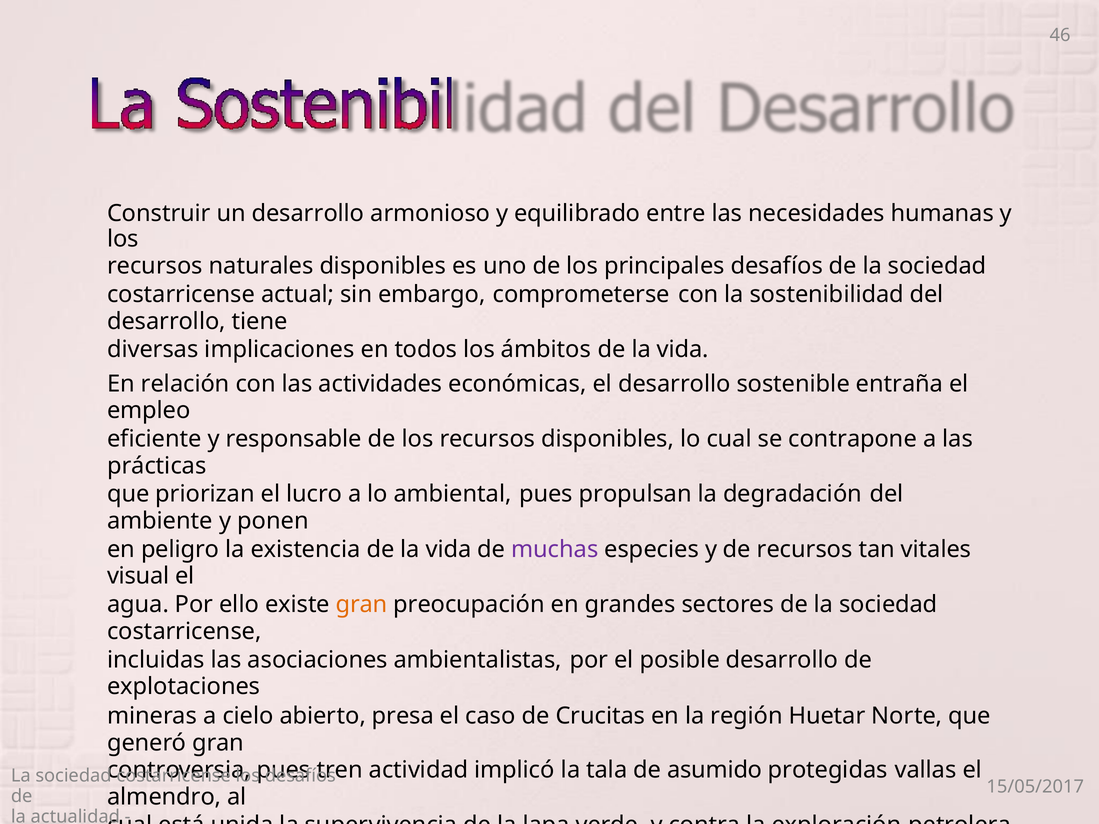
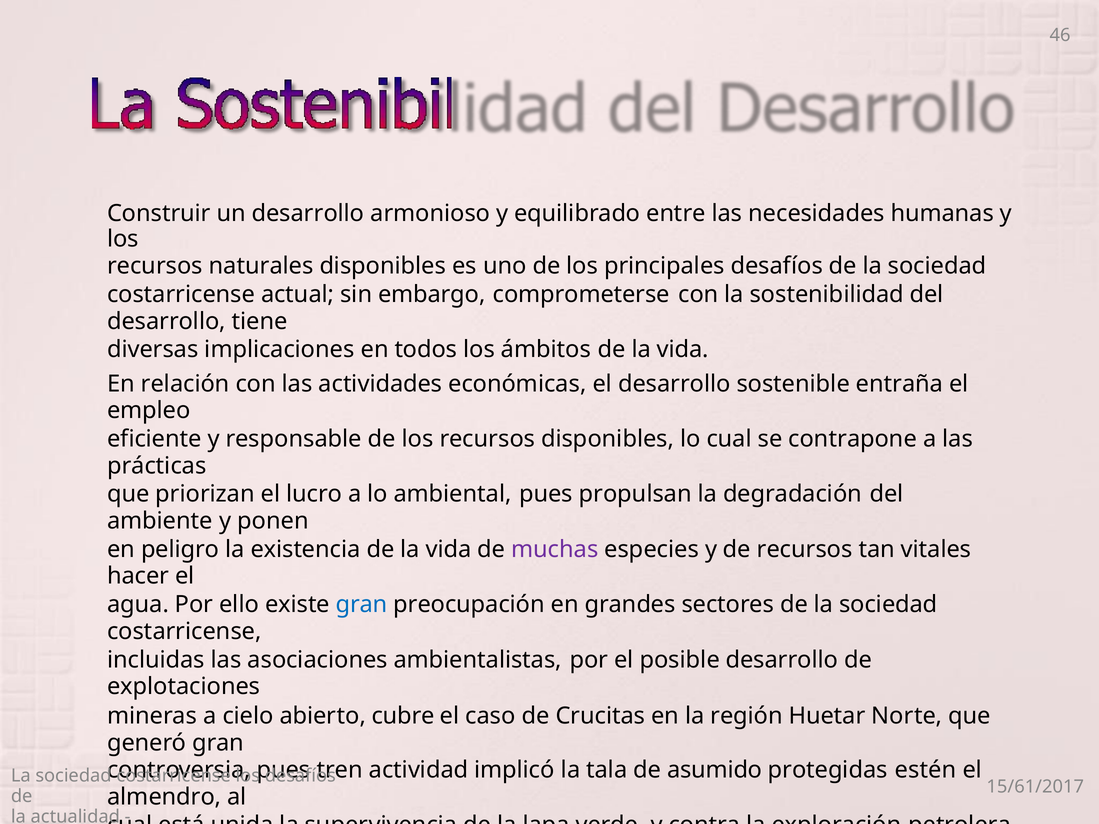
visual: visual -> hacer (138, 576)
gran colour: orange -> blue (362, 605)
presa: presa -> cubre (403, 716)
vallas: vallas -> estén (925, 770)
15/05/2017: 15/05/2017 -> 15/61/2017 (1035, 787)
